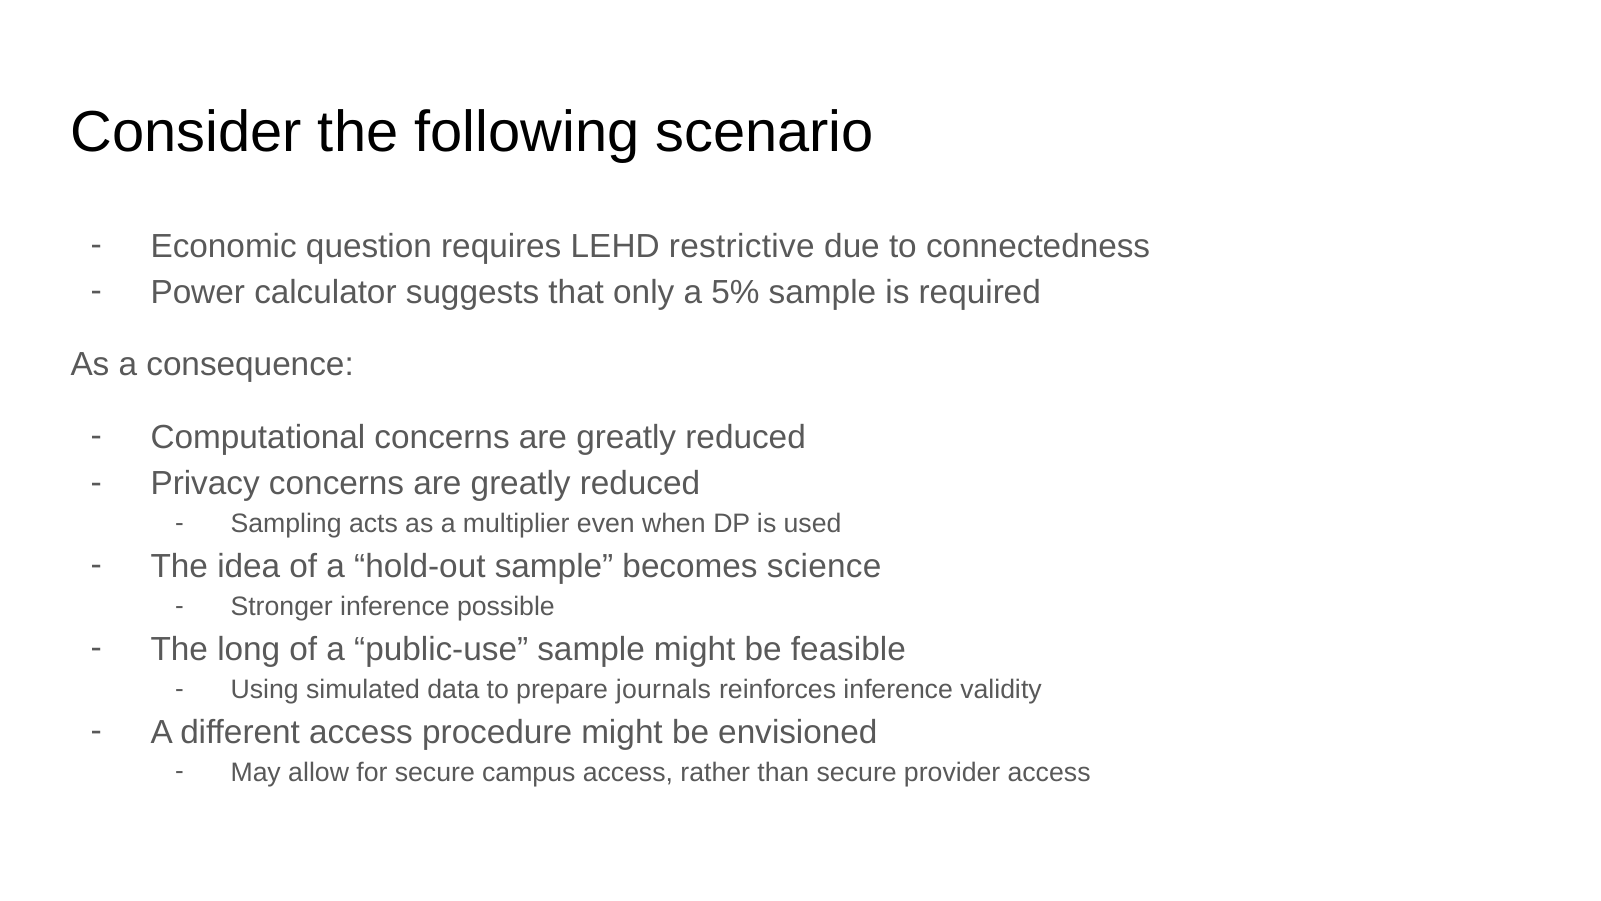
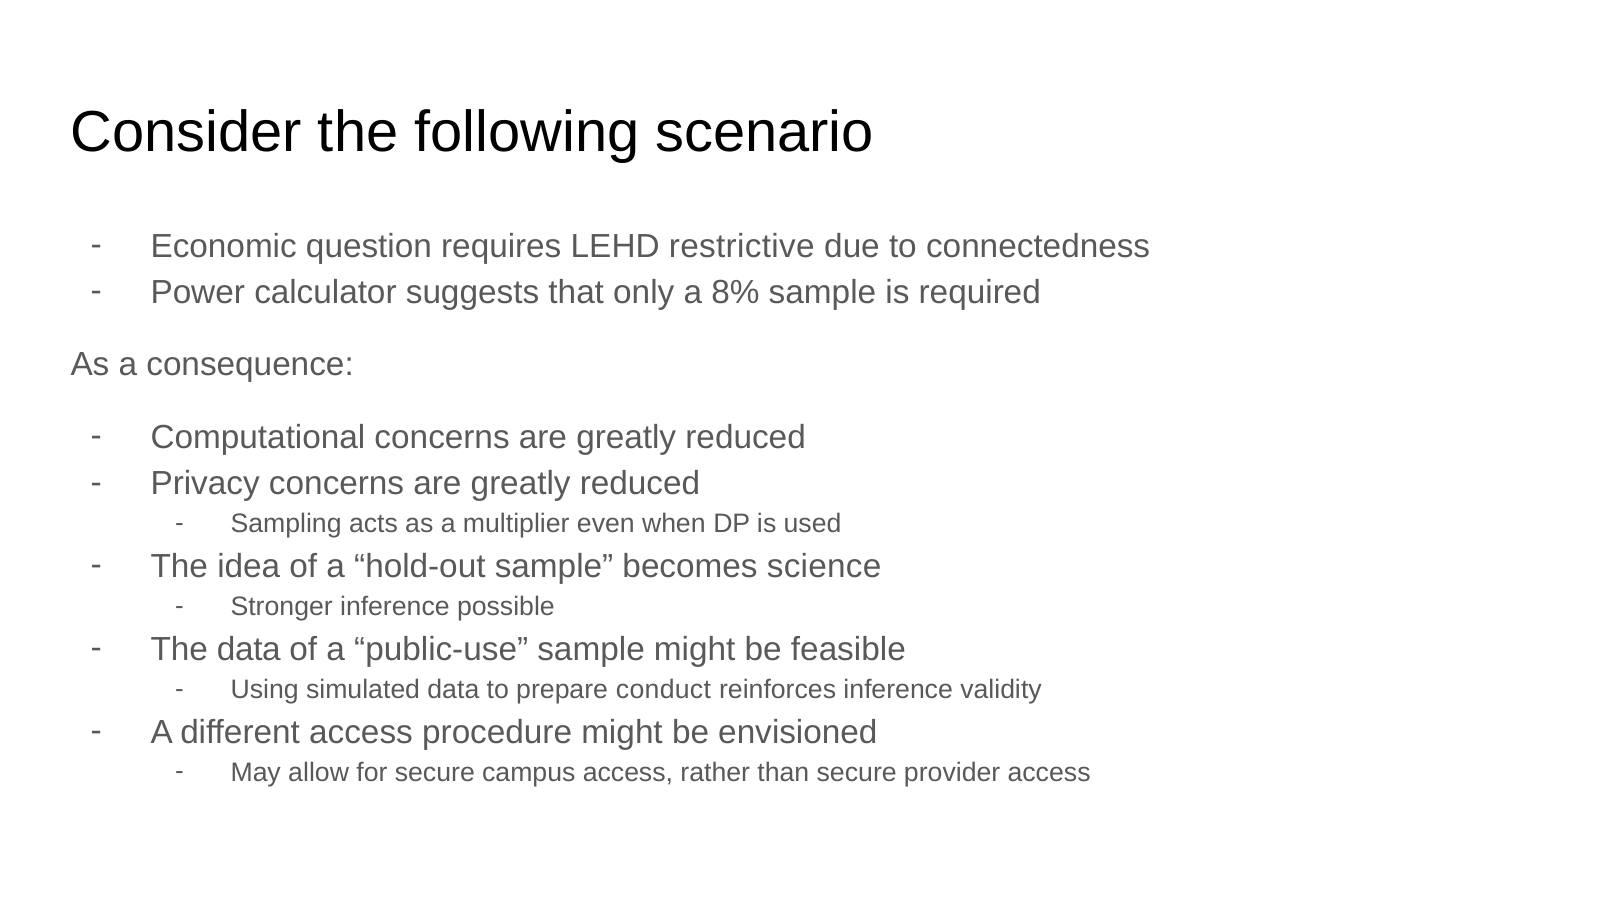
5%: 5% -> 8% (735, 292)
The long: long -> data (249, 649)
journals: journals -> conduct (663, 689)
